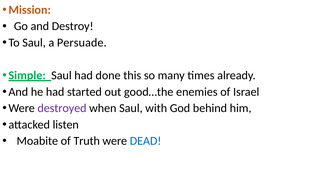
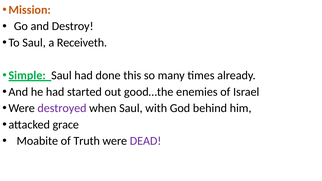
Persuade: Persuade -> Receiveth (82, 43)
listen: listen -> grace (66, 125)
DEAD colour: blue -> purple (146, 141)
